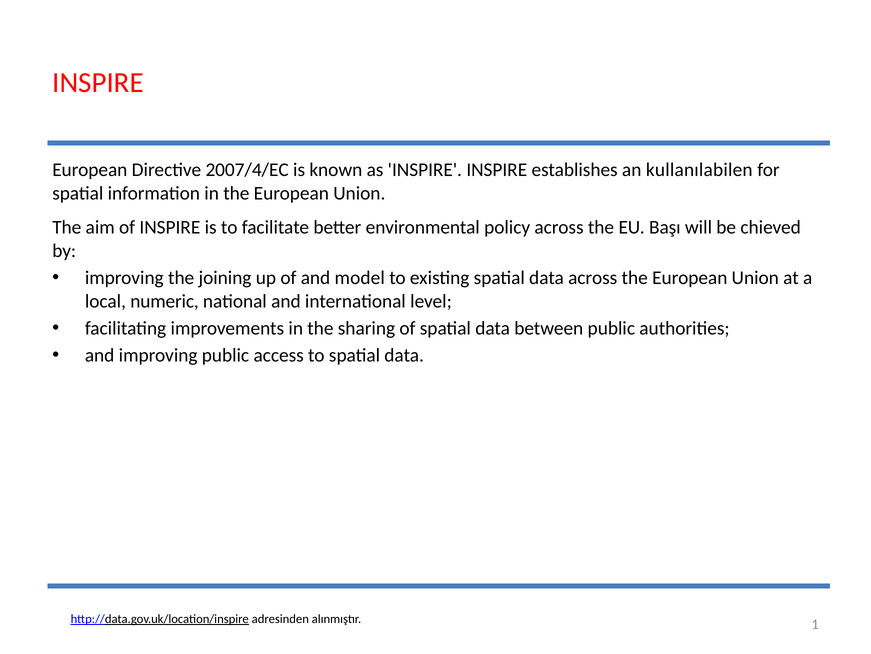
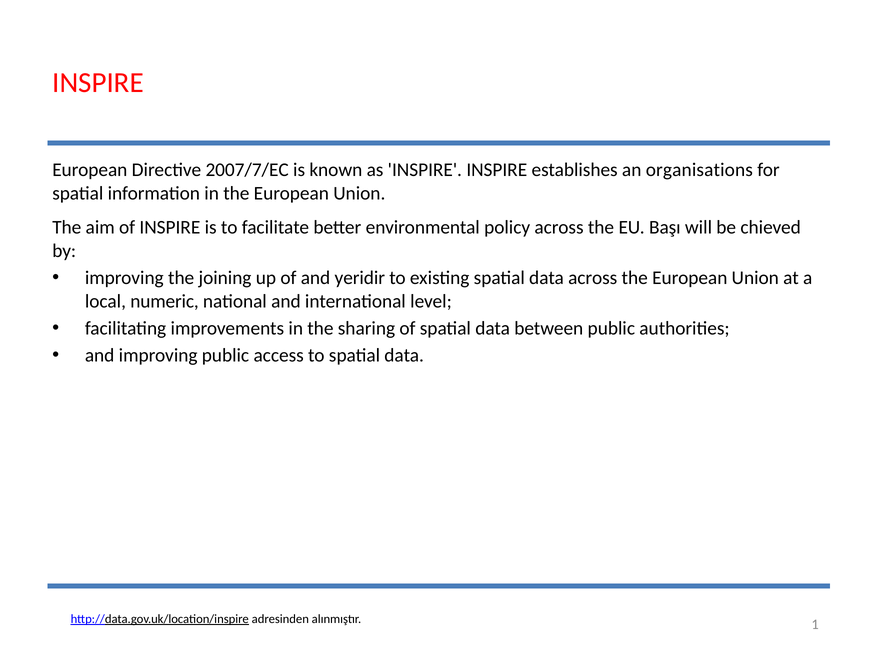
2007/4/EC: 2007/4/EC -> 2007/7/EC (247, 170)
kullanılabilen: kullanılabilen -> organisations (699, 170)
model: model -> yeridir (360, 278)
